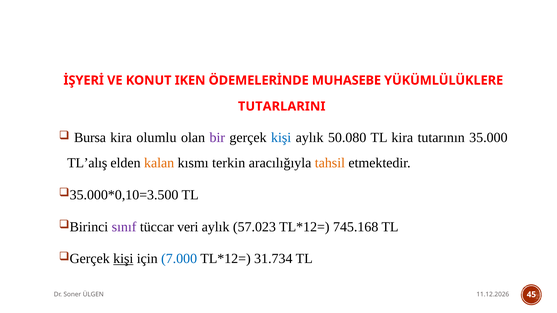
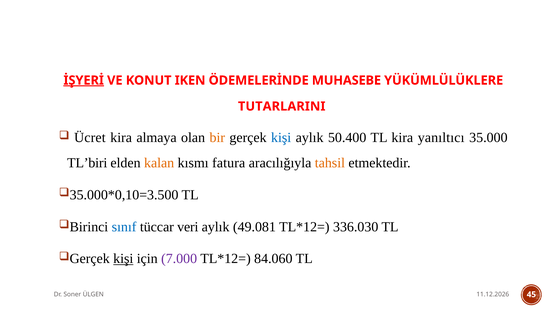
İŞYERİ underline: none -> present (84, 80)
Bursa: Bursa -> Ücret (90, 138)
olumlu: olumlu -> almaya (157, 138)
bir colour: purple -> orange (217, 138)
50.080: 50.080 -> 50.400 (347, 138)
tutarının: tutarının -> yanıltıcı (441, 138)
TL’alış: TL’alış -> TL’biri (87, 163)
terkin: terkin -> fatura (229, 163)
sınıf colour: purple -> blue (124, 227)
57.023: 57.023 -> 49.081 (254, 227)
745.168: 745.168 -> 336.030 (356, 227)
7.000 colour: blue -> purple (179, 259)
31.734: 31.734 -> 84.060 (273, 259)
